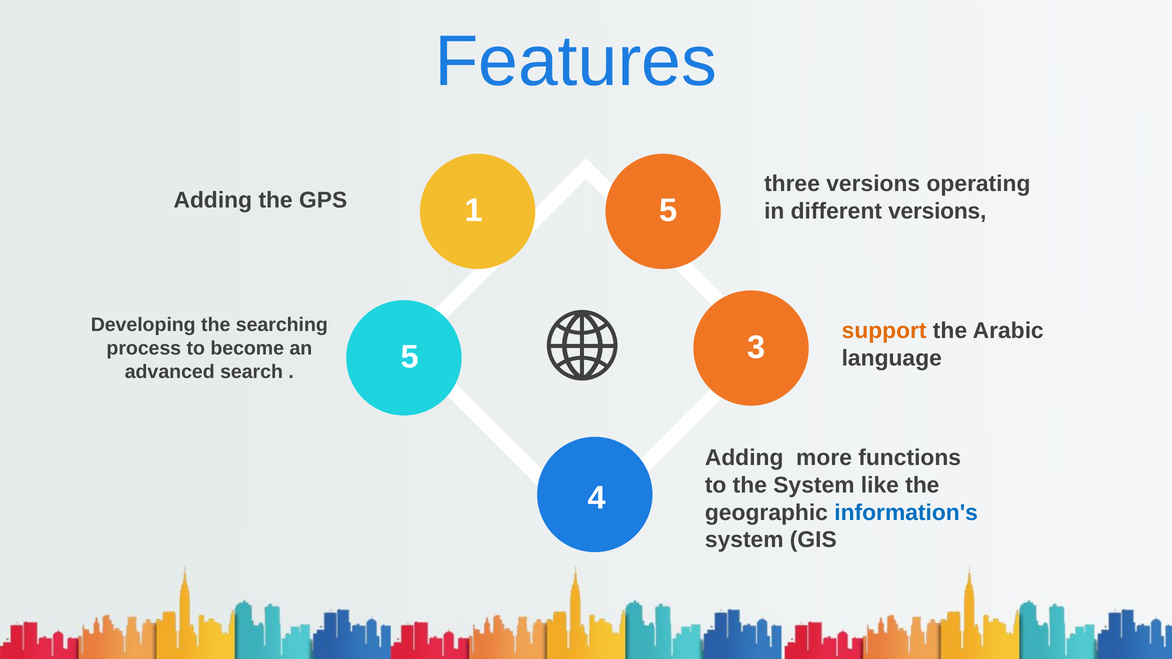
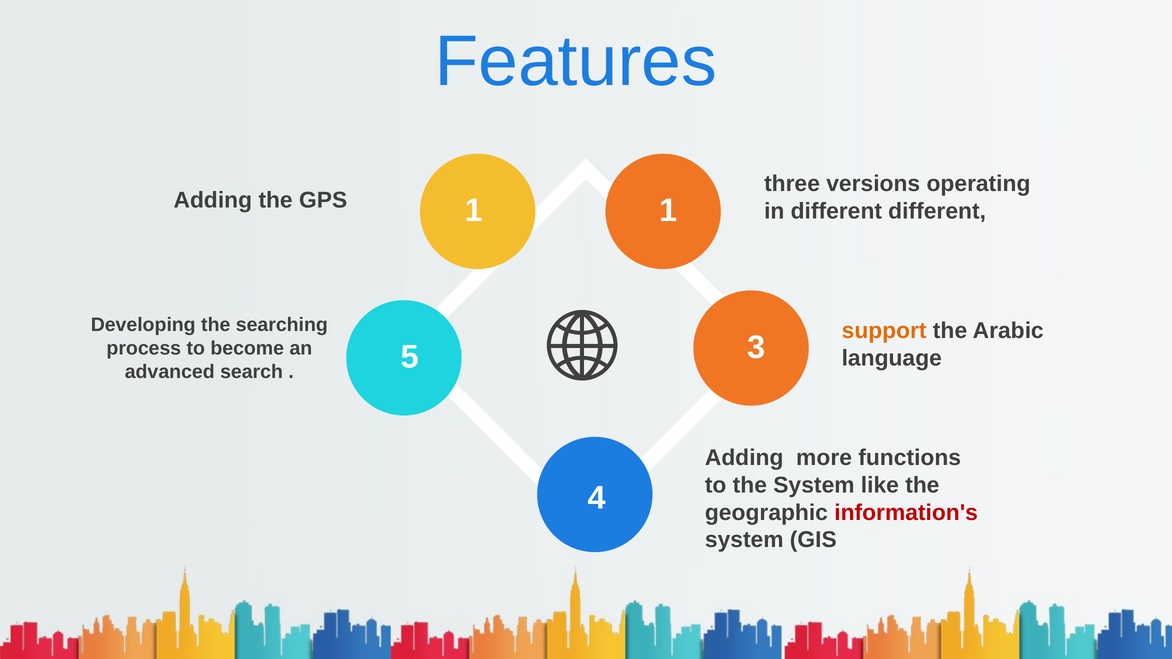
1 5: 5 -> 1 (668, 211)
different versions: versions -> different (937, 211)
information's colour: blue -> red (906, 513)
